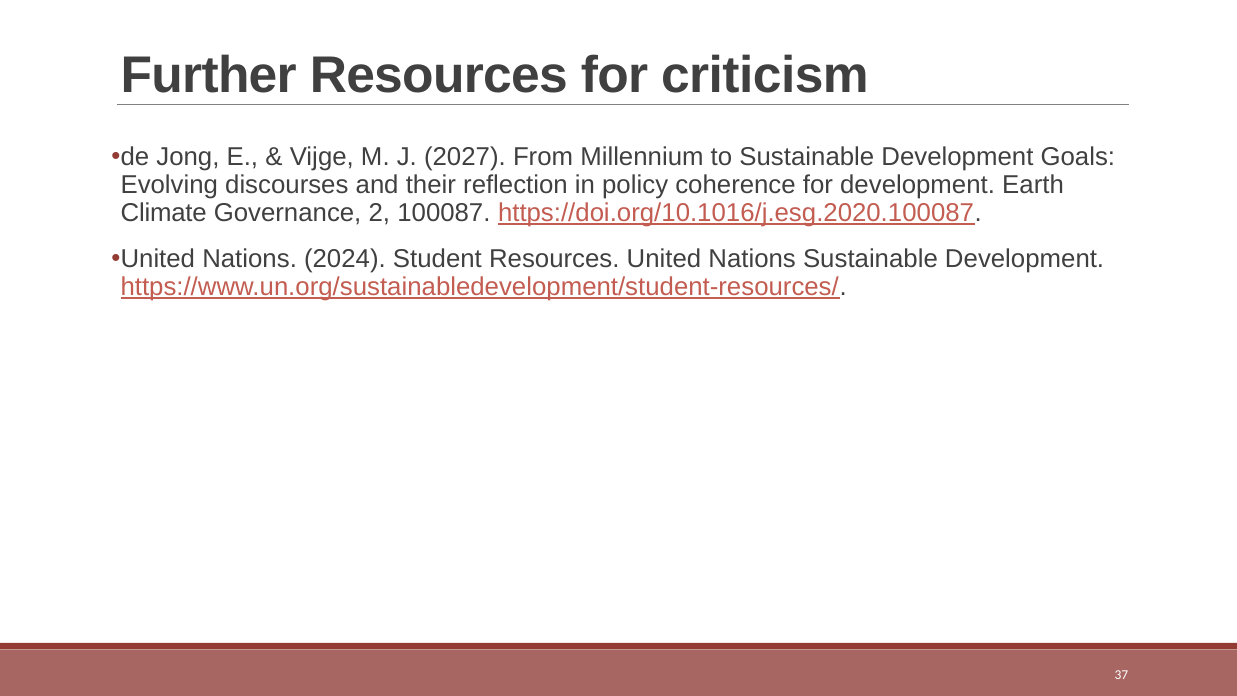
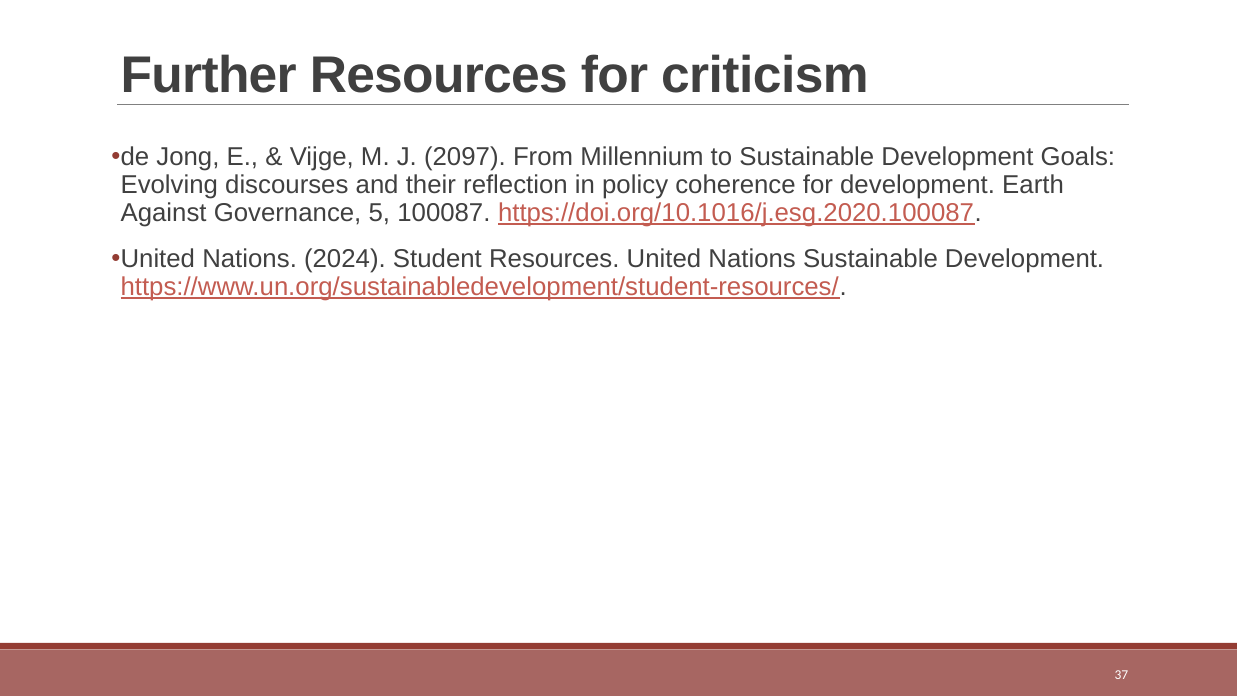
2027: 2027 -> 2097 (465, 157)
Climate: Climate -> Against (164, 213)
2: 2 -> 5 (379, 213)
